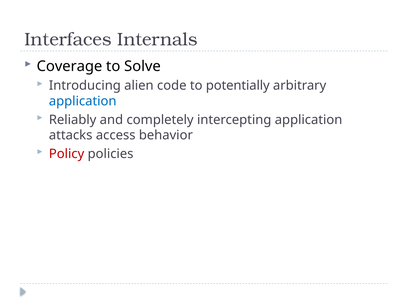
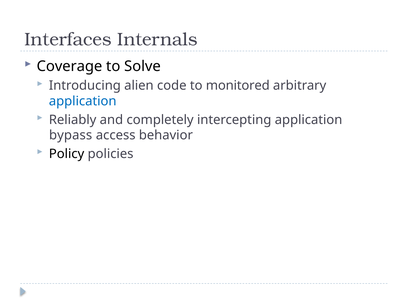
potentially: potentially -> monitored (238, 86)
attacks: attacks -> bypass (71, 135)
Policy colour: red -> black (67, 154)
